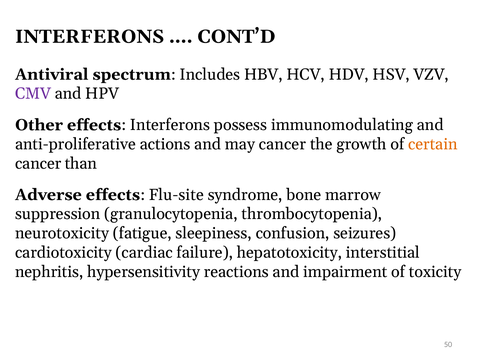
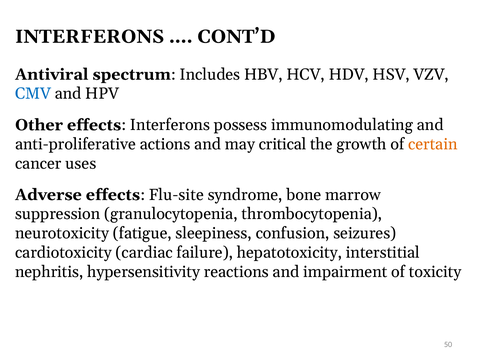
CMV colour: purple -> blue (33, 94)
may cancer: cancer -> critical (283, 144)
than: than -> uses (81, 163)
